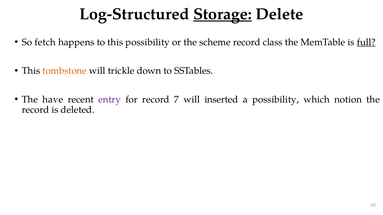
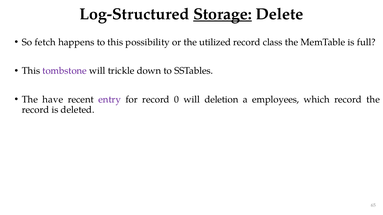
scheme: scheme -> utilized (215, 42)
full underline: present -> none (366, 42)
tombstone colour: orange -> purple (65, 71)
7: 7 -> 0 (177, 100)
inserted: inserted -> deletion (221, 100)
a possibility: possibility -> employees (276, 100)
which notion: notion -> record (348, 100)
